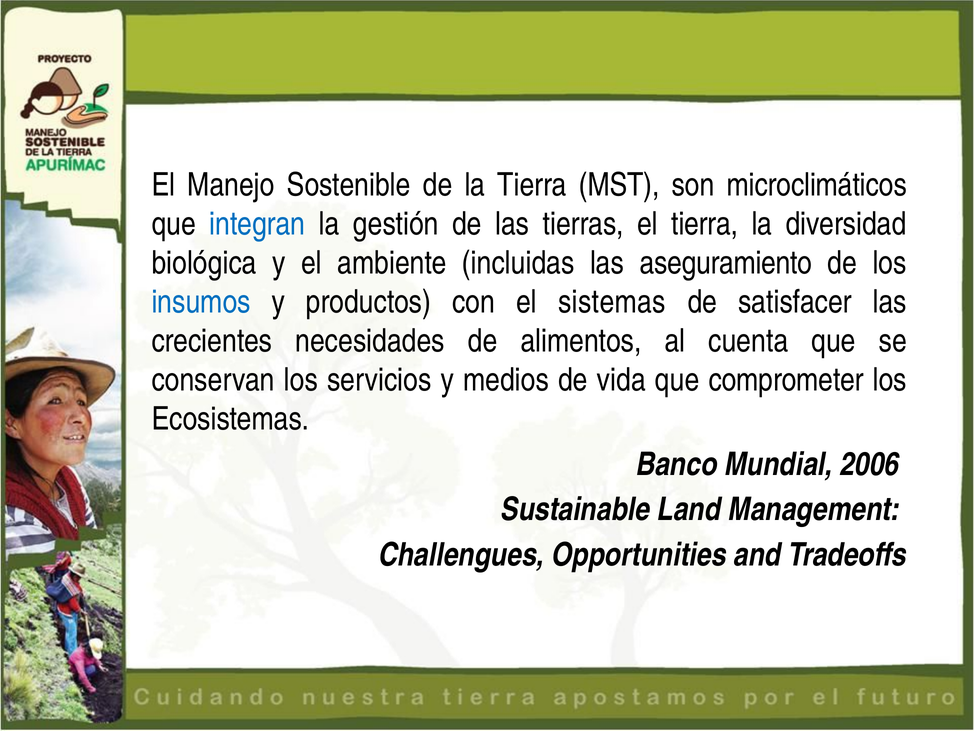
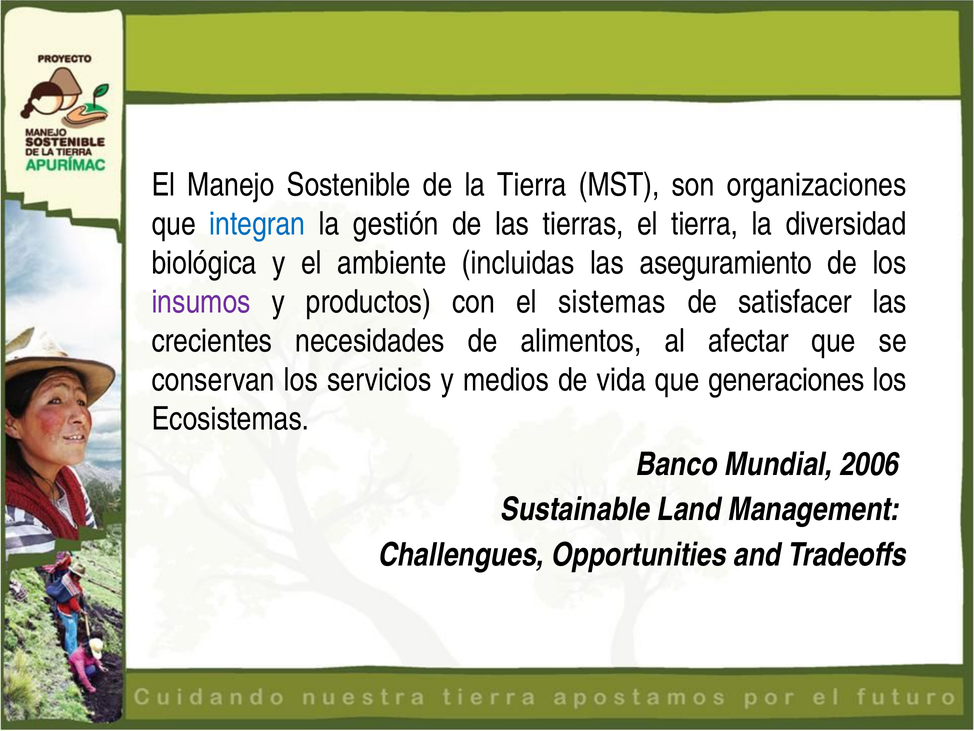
microclimáticos: microclimáticos -> organizaciones (817, 185)
insumos colour: blue -> purple (201, 302)
cuenta: cuenta -> afectar (748, 341)
comprometer: comprometer -> generaciones (786, 380)
